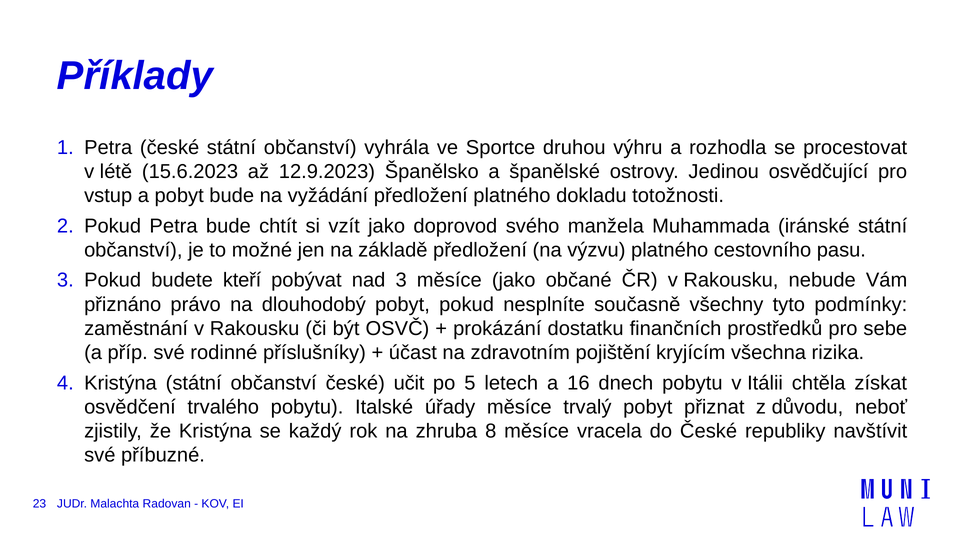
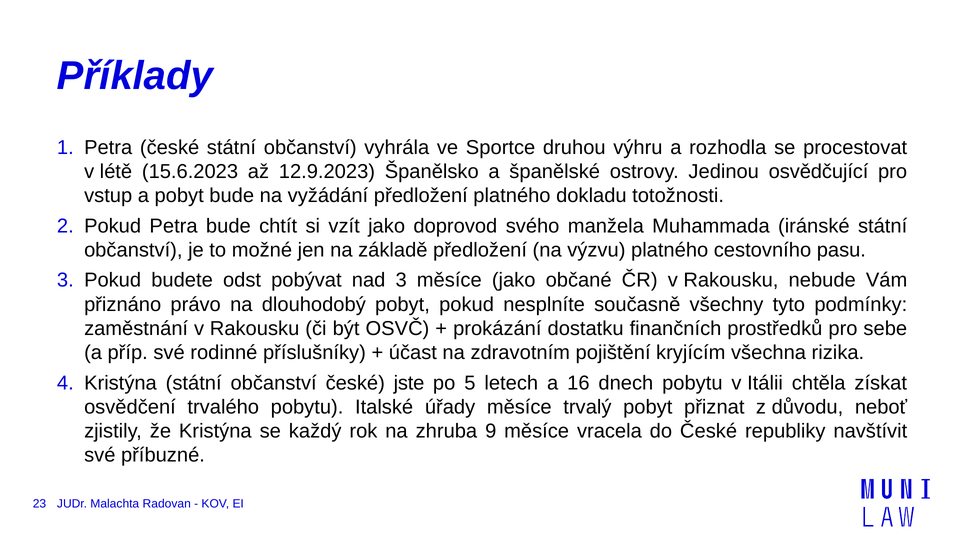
kteří: kteří -> odst (242, 280)
učit: učit -> jste (409, 383)
8: 8 -> 9 (491, 431)
